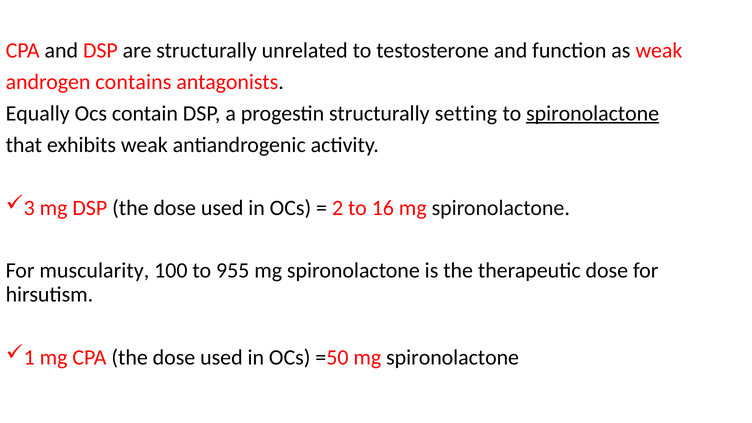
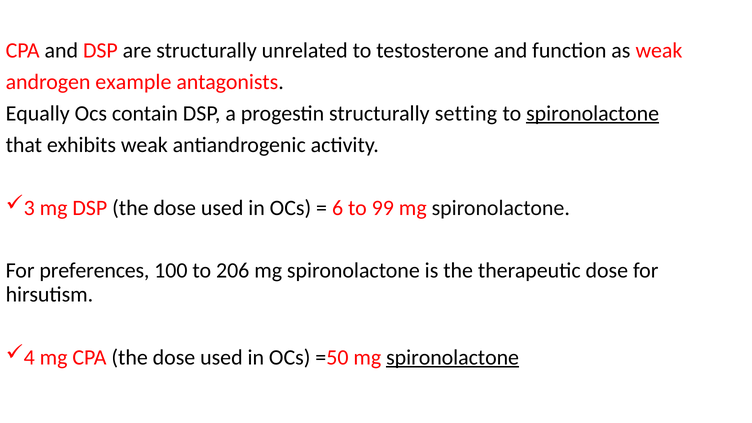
contains: contains -> example (133, 82)
2: 2 -> 6 (338, 208)
16: 16 -> 99 (383, 208)
muscularity: muscularity -> preferences (94, 271)
955: 955 -> 206 (233, 271)
1: 1 -> 4 (29, 357)
spironolactone underline: none -> present (453, 357)
